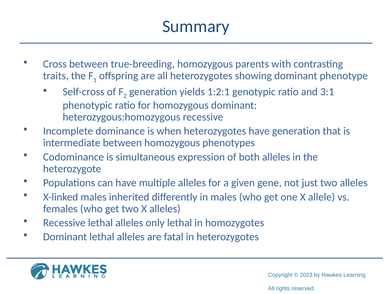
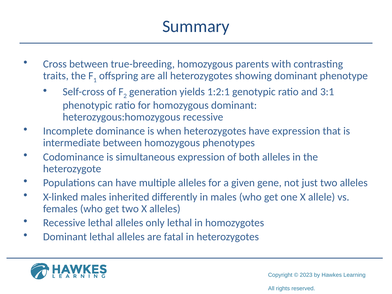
have generation: generation -> expression (296, 131)
